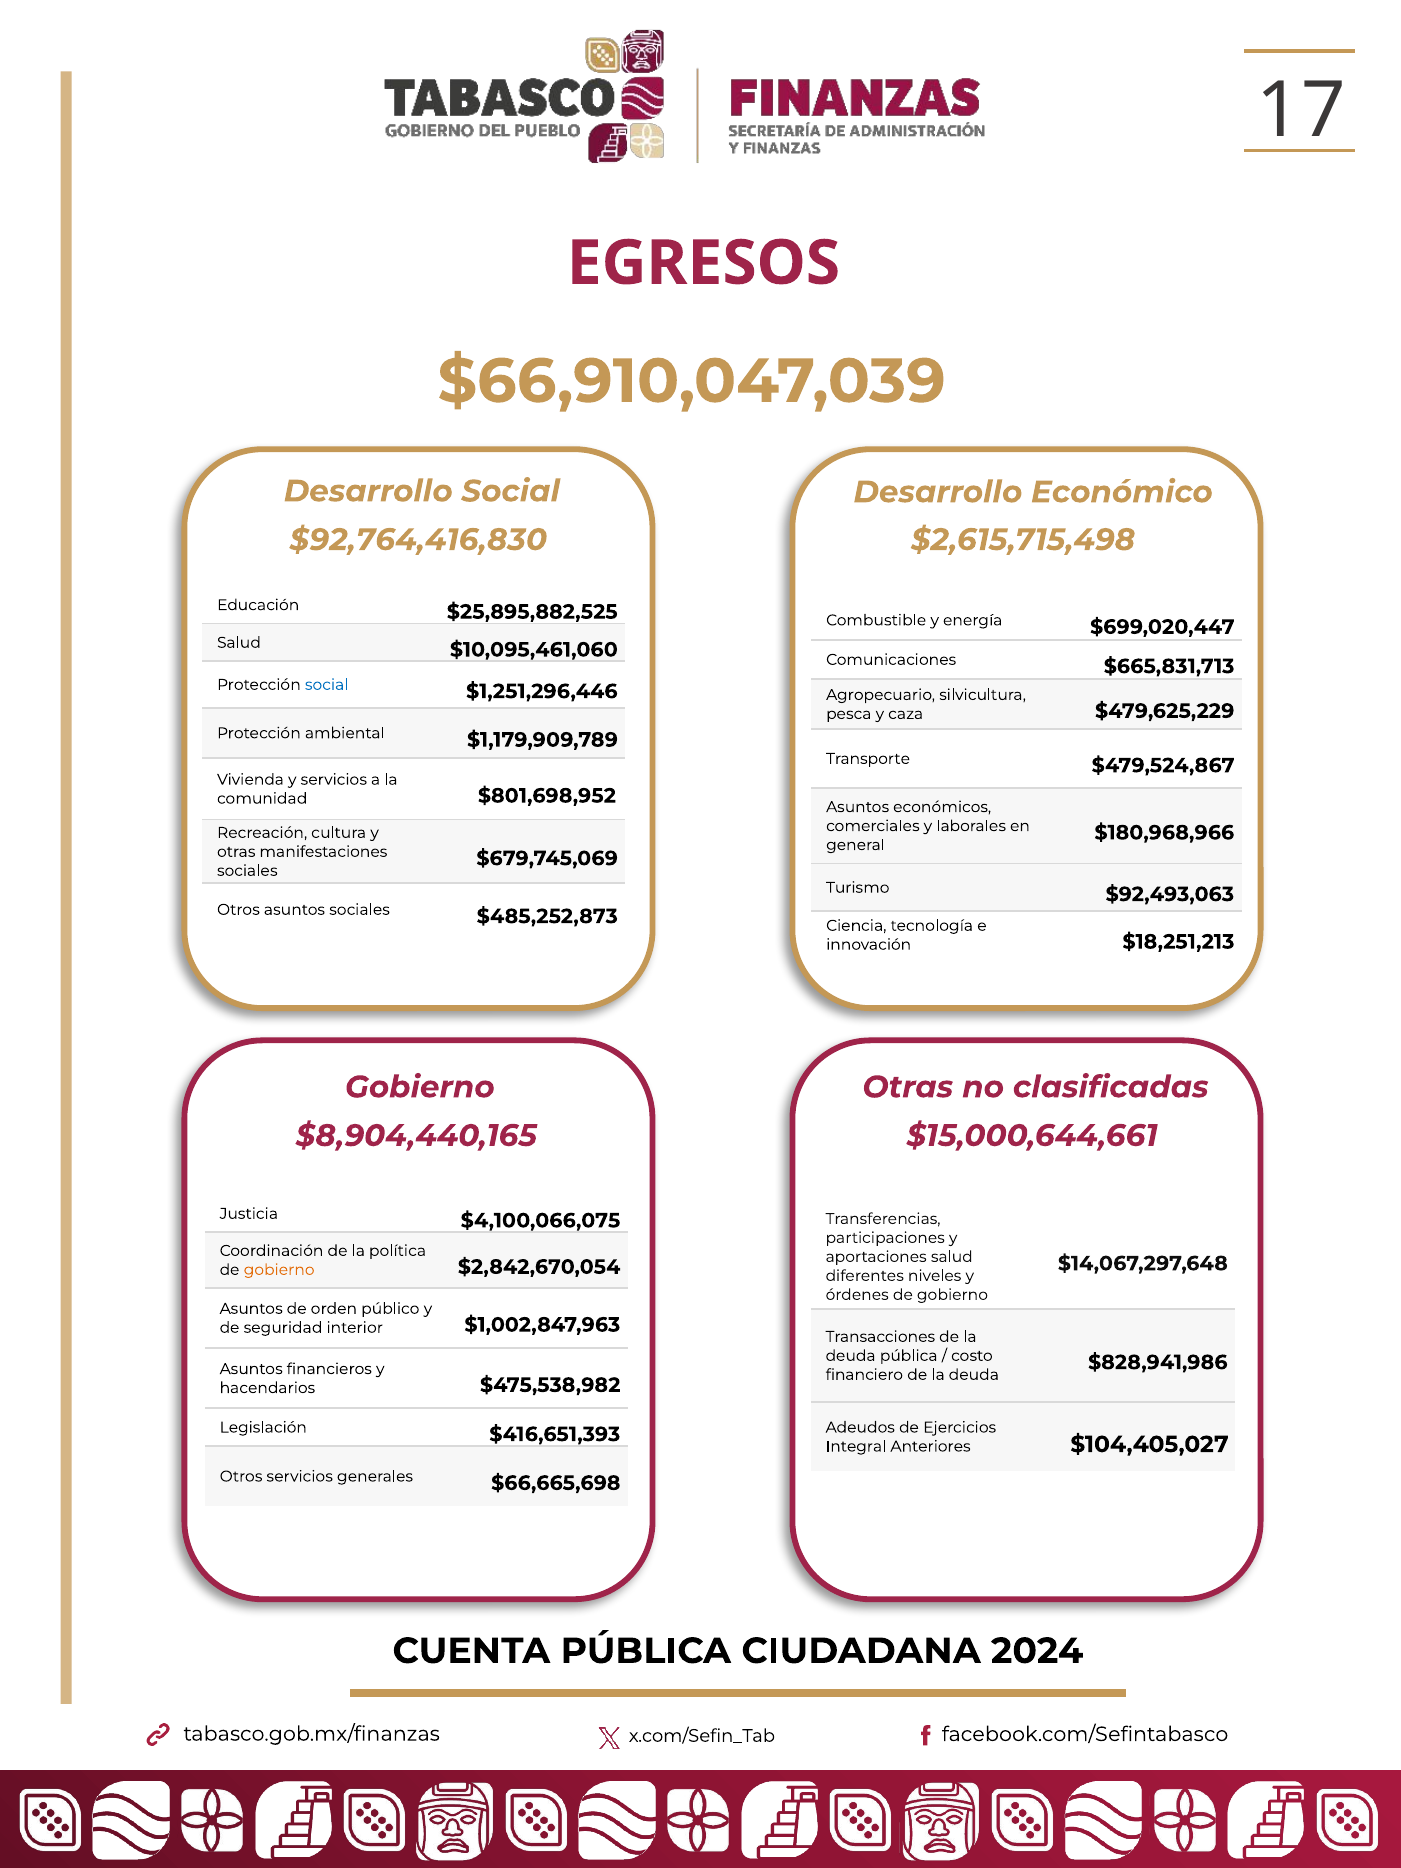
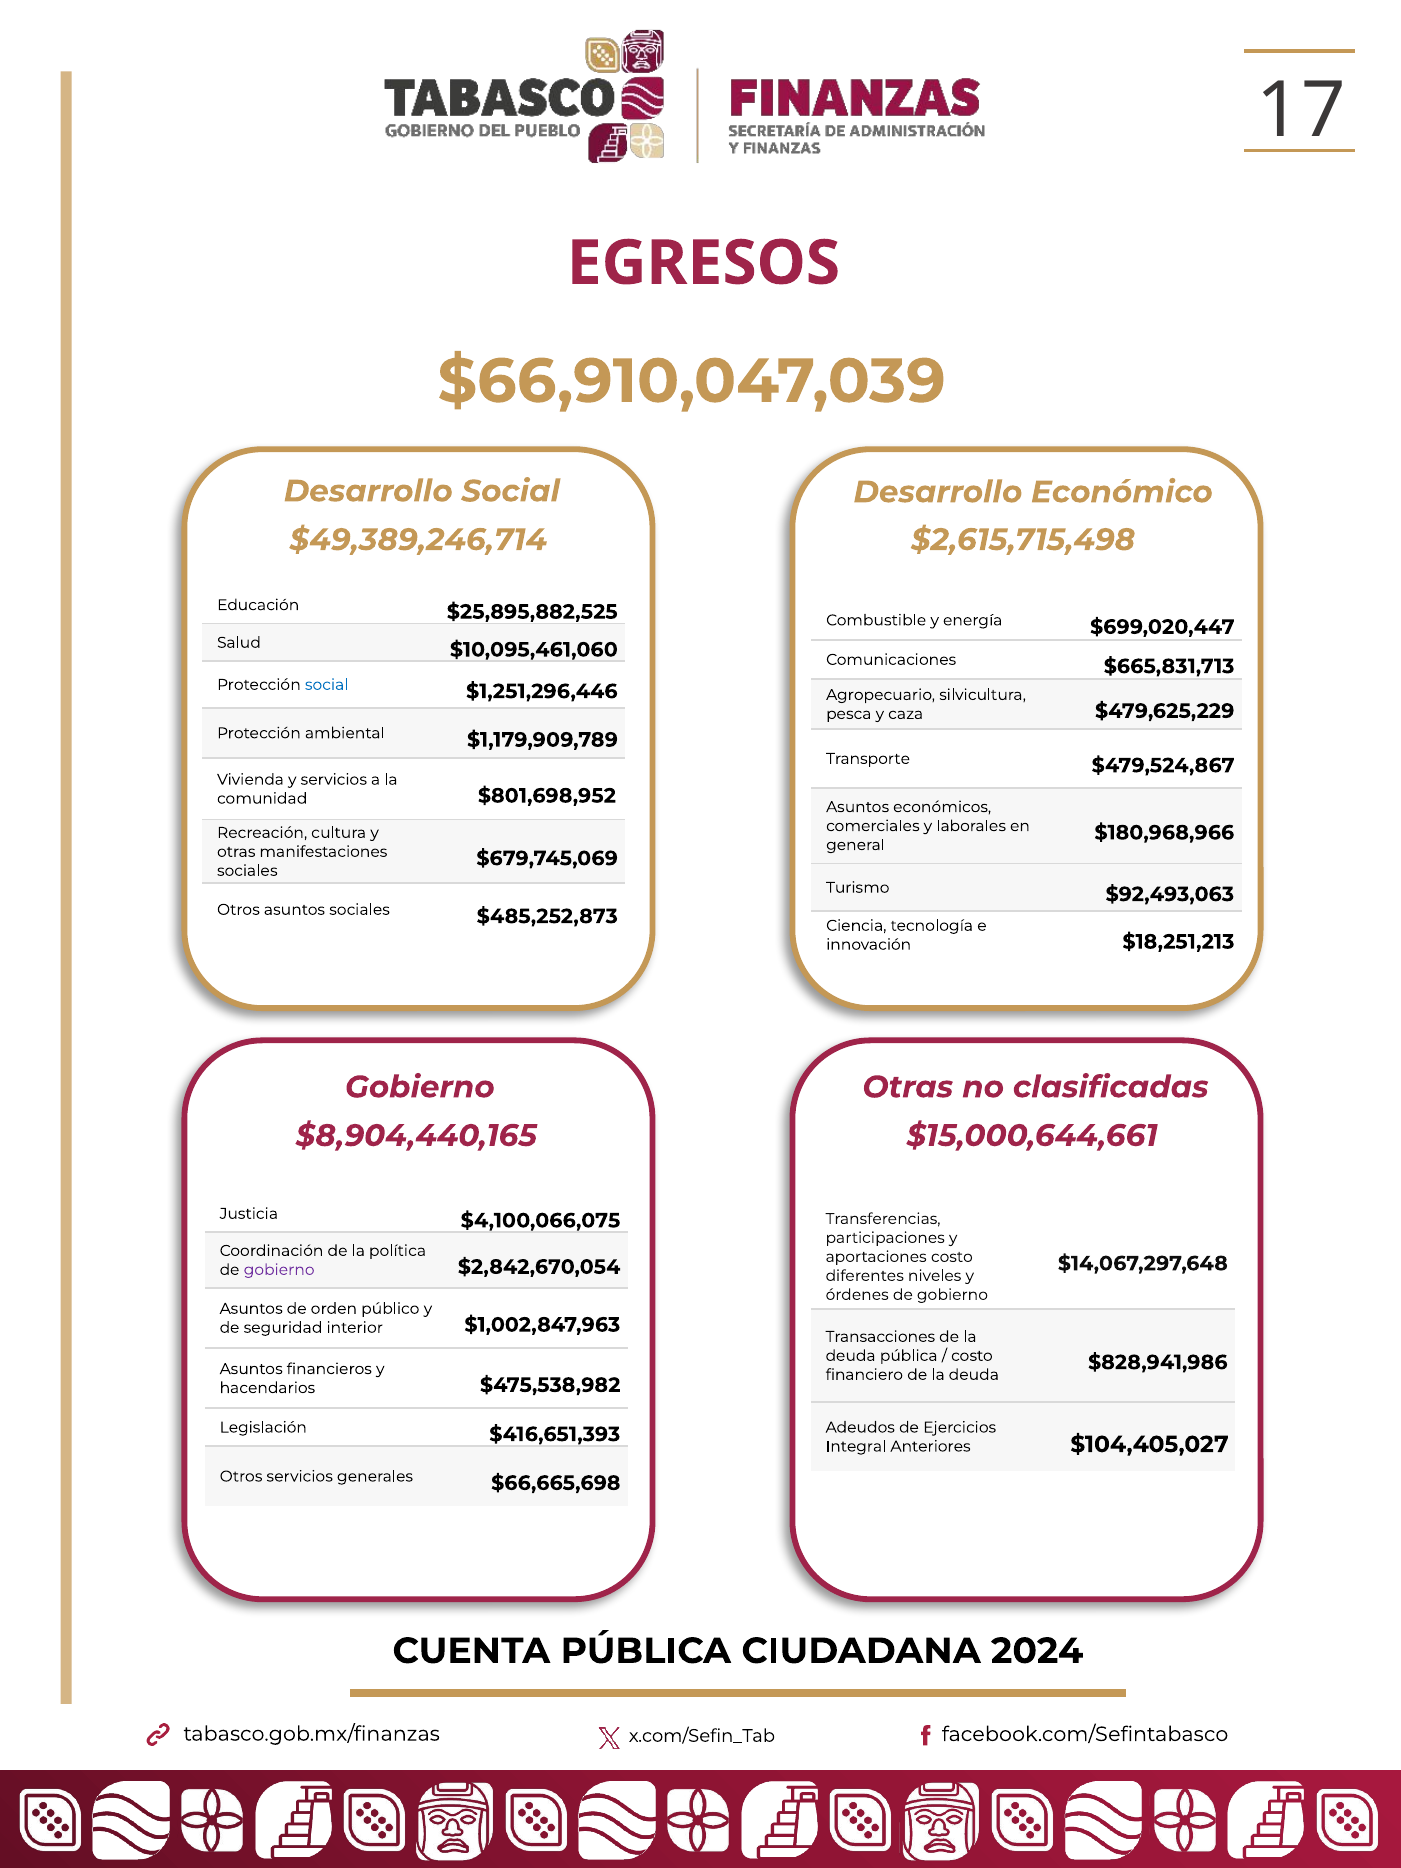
$92,764,416,830: $92,764,416,830 -> $49,389,246,714 (418, 540)
aportaciones salud: salud -> costo (952, 1257)
gobierno colour: orange -> purple (279, 1270)
